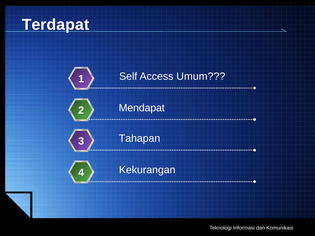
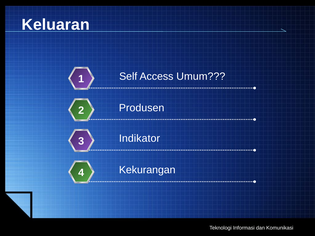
Terdapat: Terdapat -> Keluaran (56, 25)
Mendapat: Mendapat -> Produsen (142, 108)
Tahapan: Tahapan -> Indikator (140, 139)
